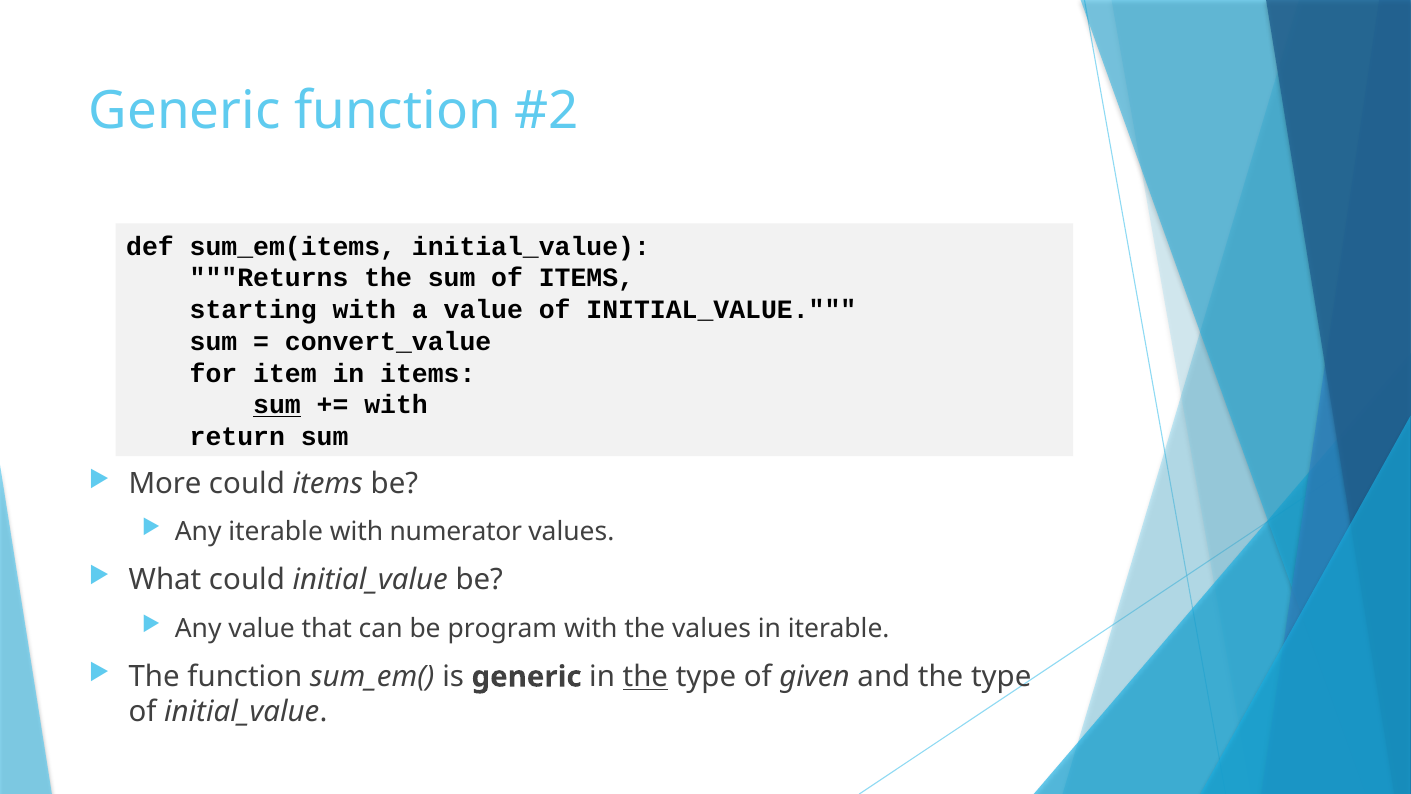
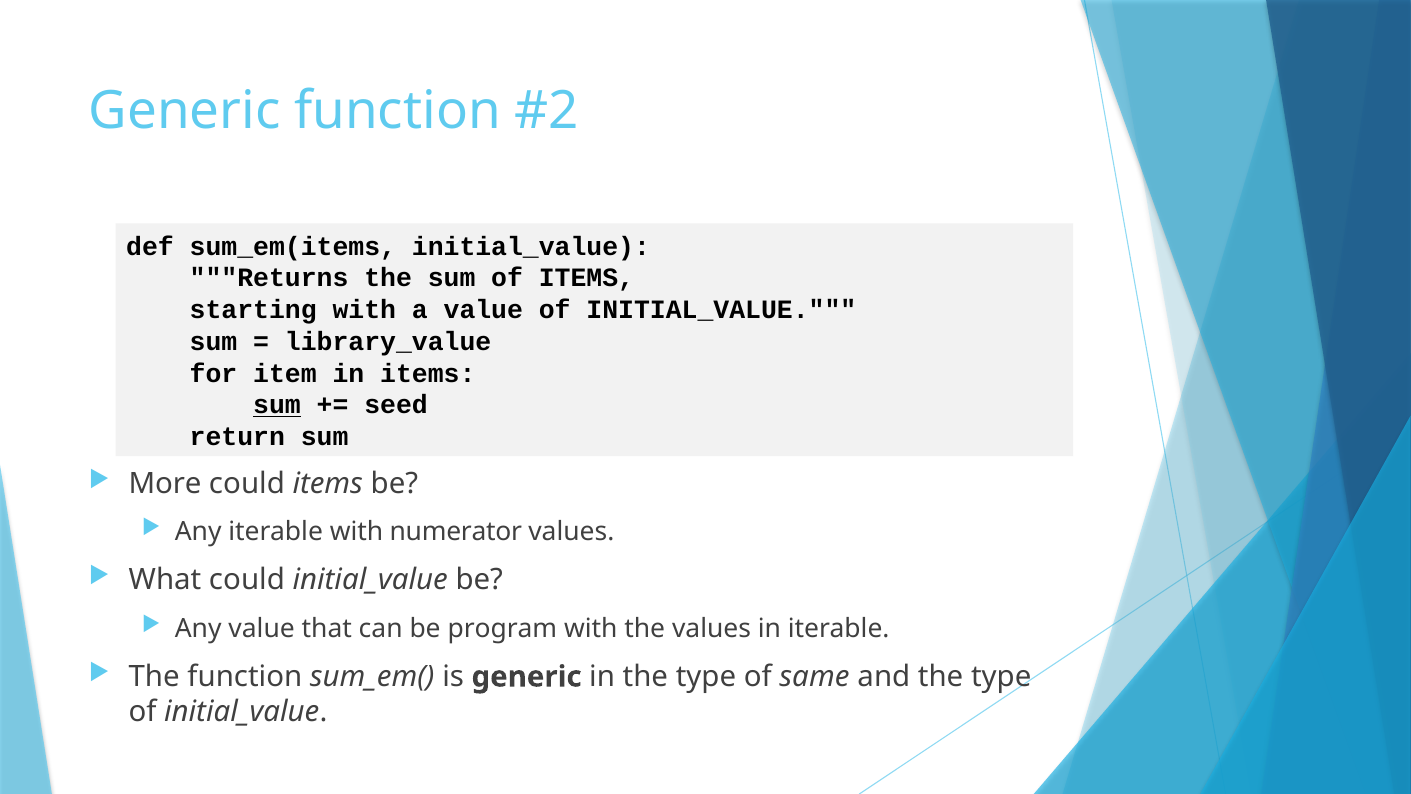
convert_value: convert_value -> library_value (388, 342)
with: with -> seed (396, 405)
the underline: present -> none (645, 677)
given: given -> same (814, 677)
